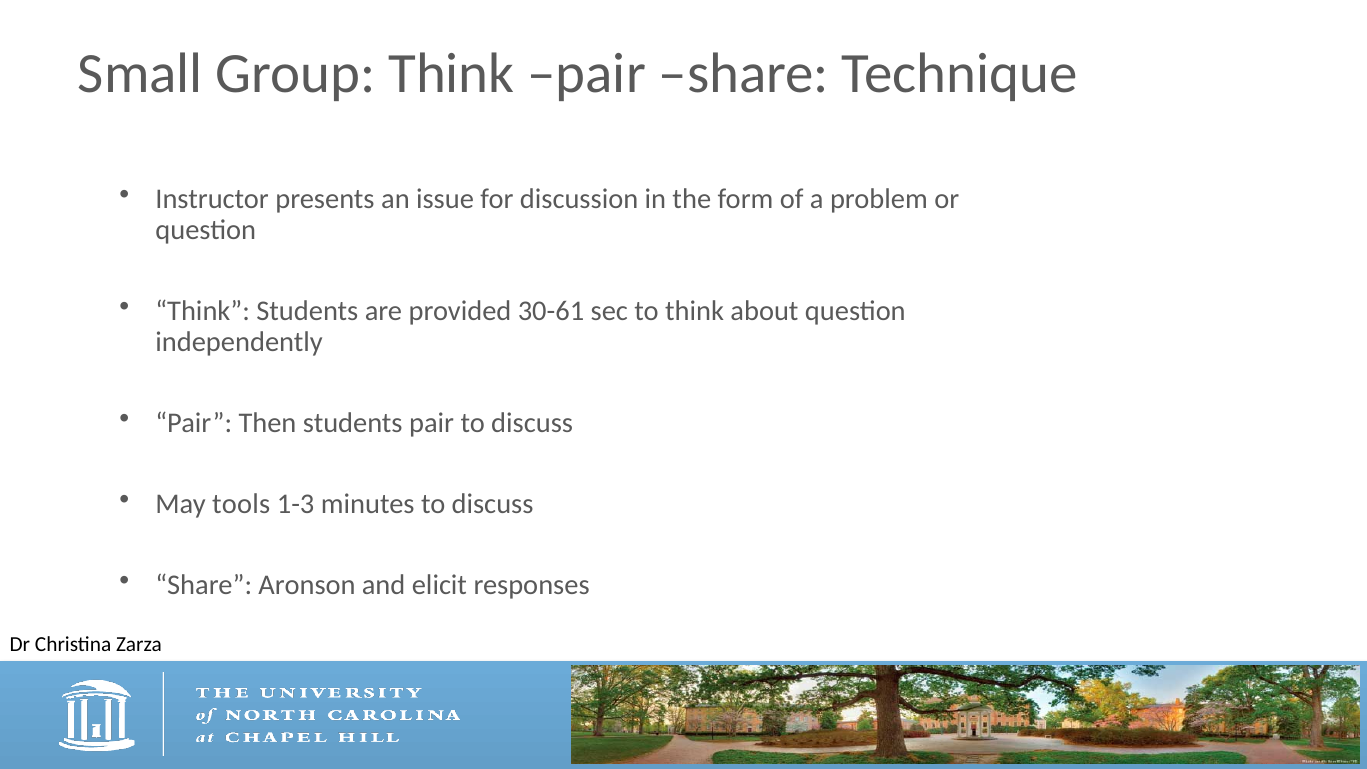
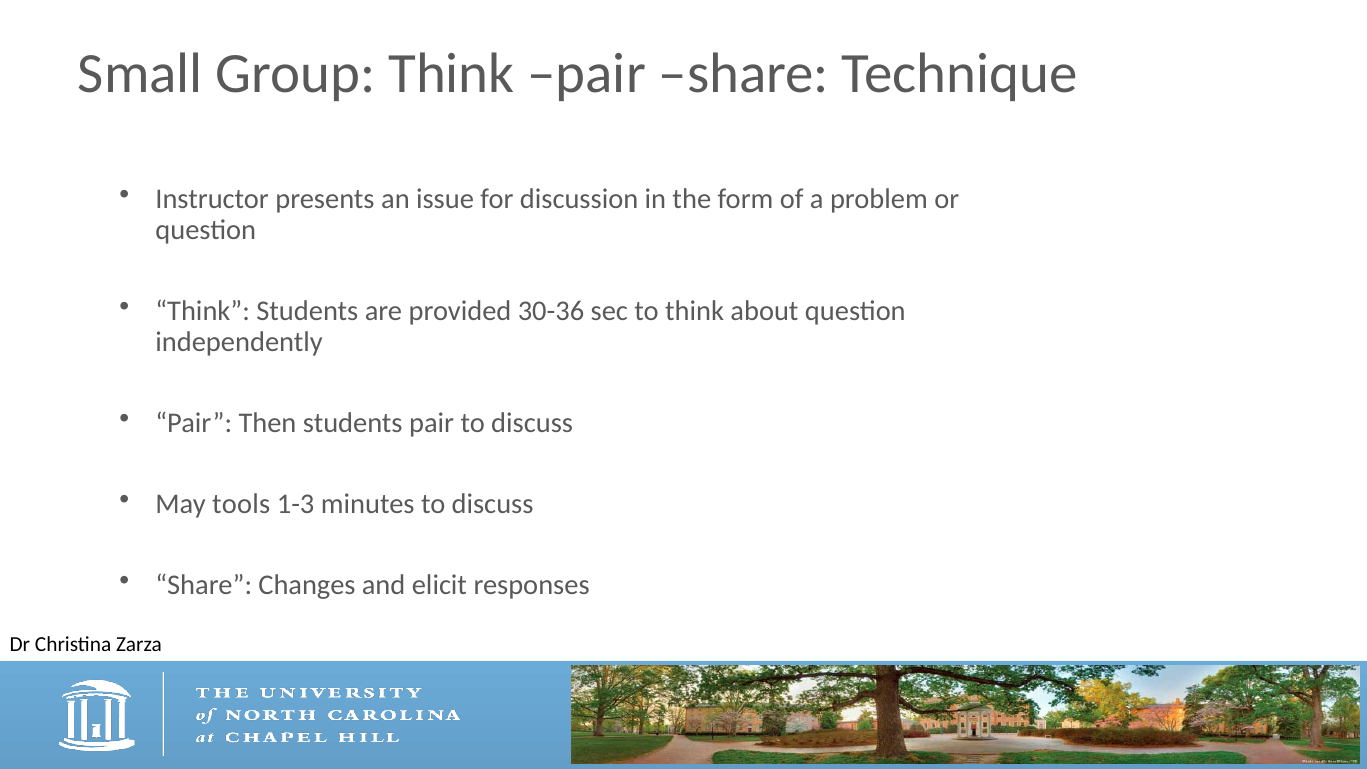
30-61: 30-61 -> 30-36 (551, 311)
Aronson: Aronson -> Changes (307, 585)
